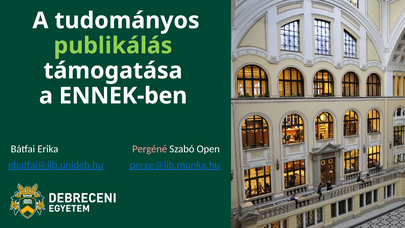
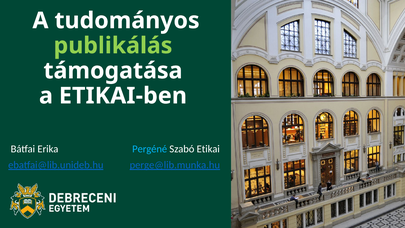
ENNEK-ben: ENNEK-ben -> ETIKAI-ben (123, 96)
Pergéné colour: pink -> light blue (150, 149)
Open: Open -> Etikai (208, 149)
